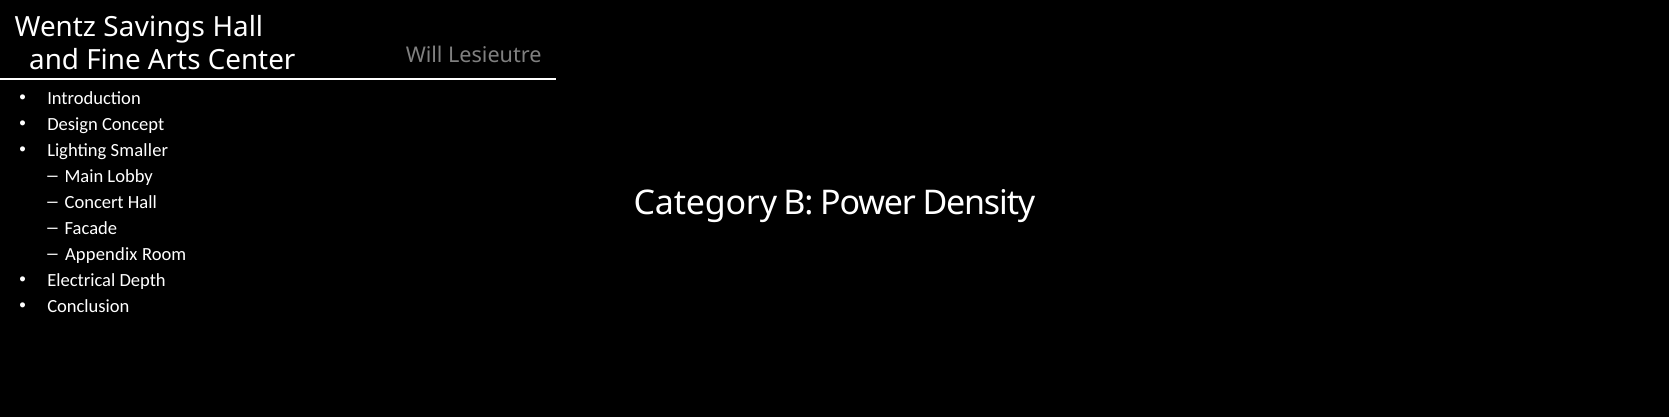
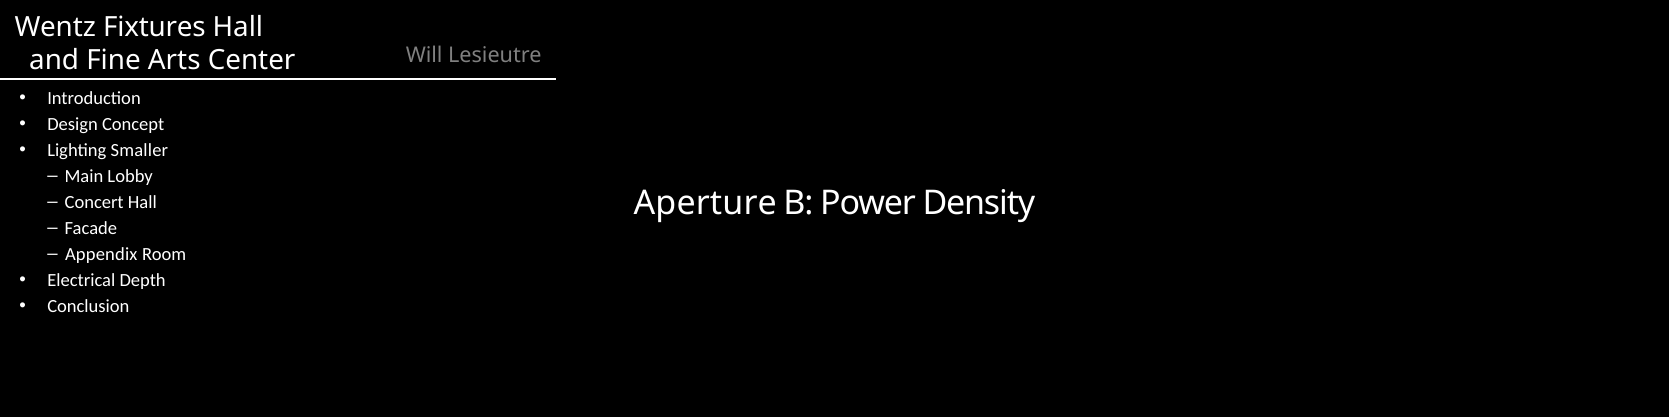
Savings: Savings -> Fixtures (154, 27)
Category: Category -> Aperture (705, 204)
